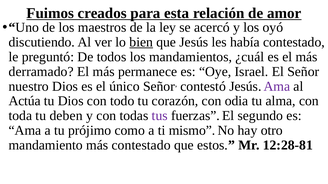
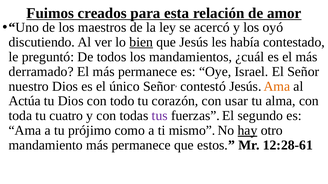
Ama colour: purple -> orange (277, 86)
odia: odia -> usar (236, 101)
deben: deben -> cuatro (66, 116)
hay underline: none -> present (248, 131)
mandamiento más contestado: contestado -> permanece (141, 146)
12:28-81: 12:28-81 -> 12:28-61 (288, 146)
